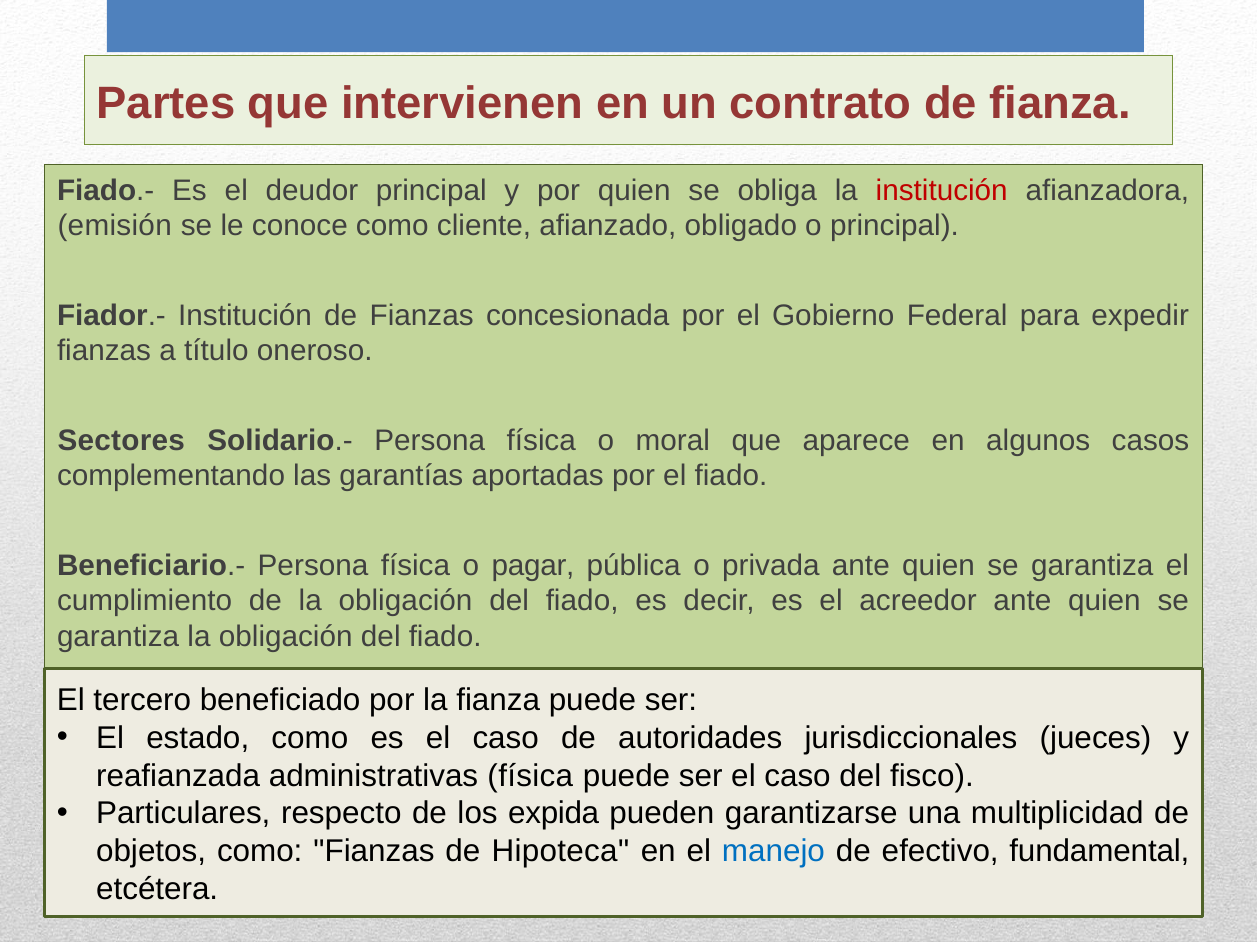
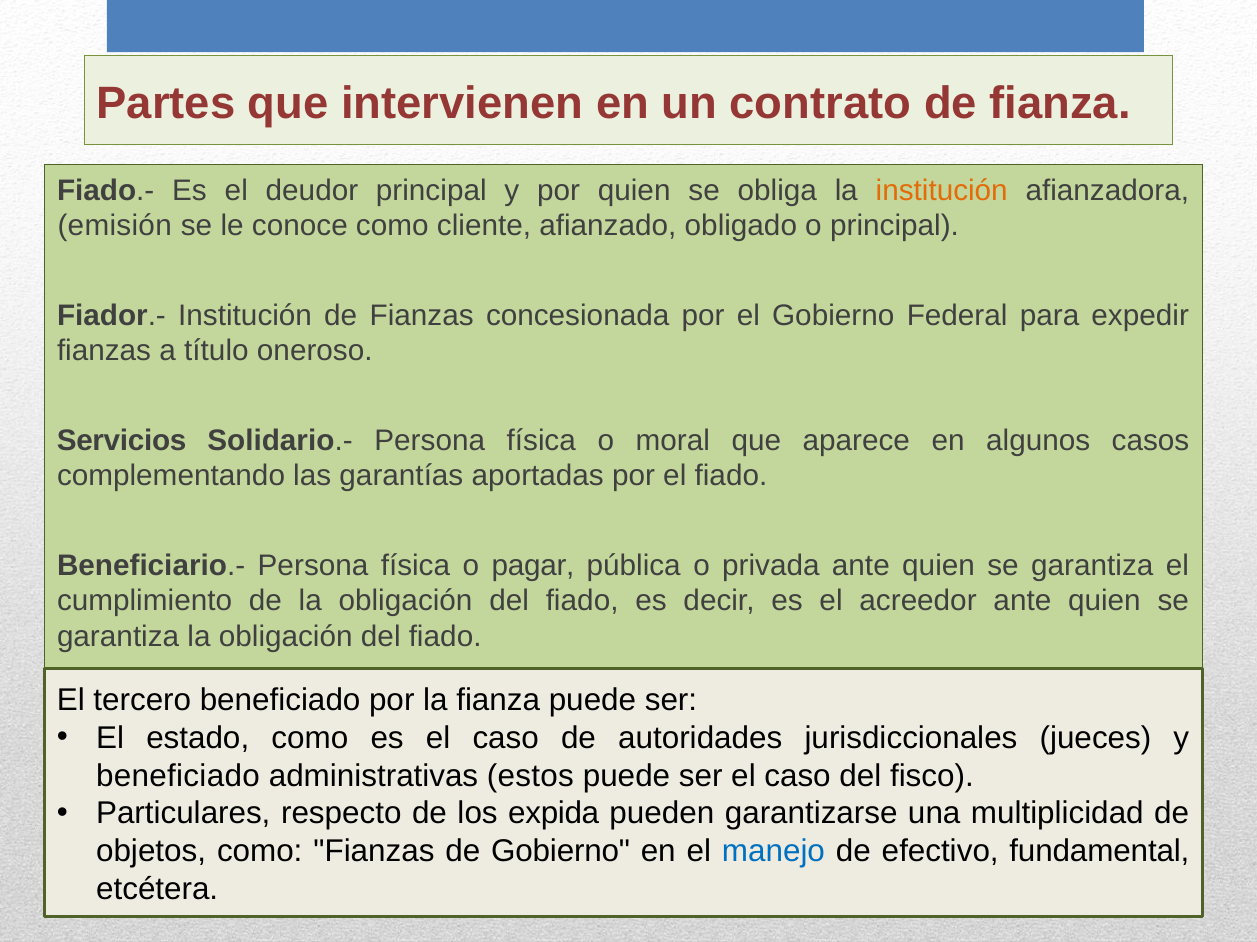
institución colour: red -> orange (942, 191)
Sectores: Sectores -> Servicios (122, 441)
reafianzada: reafianzada -> beneficiado (178, 776)
administrativas física: física -> estos (530, 776)
de Hipoteca: Hipoteca -> Gobierno (561, 852)
